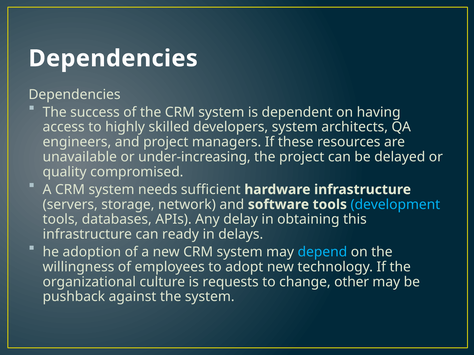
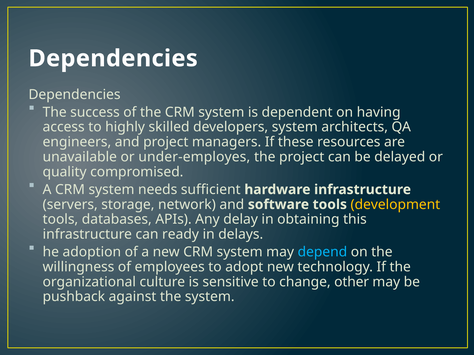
under-increasing: under-increasing -> under-employes (194, 157)
development colour: light blue -> yellow (395, 205)
requests: requests -> sensitive (231, 282)
